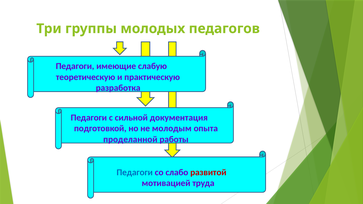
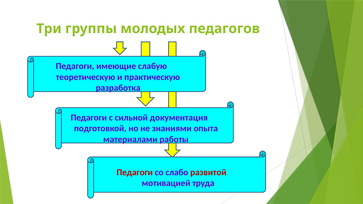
молодым: молодым -> знаниями (172, 129)
проделанной: проделанной -> материалами (130, 139)
Педагоги colour: blue -> red (135, 172)
